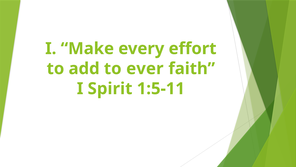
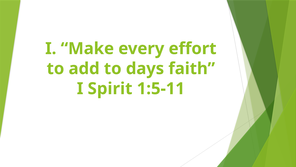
ever: ever -> days (145, 68)
